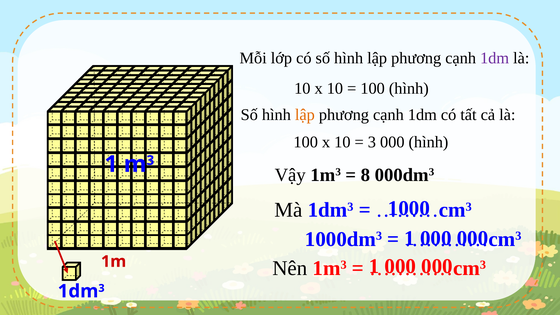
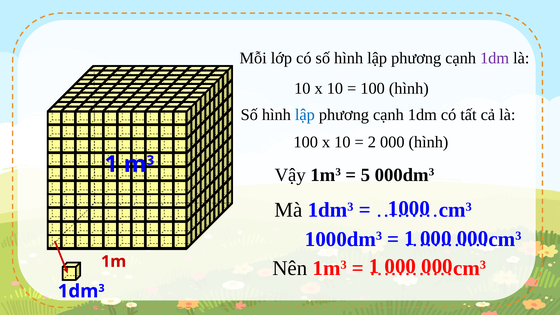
lập colour: orange -> blue (305, 115)
3: 3 -> 2 (372, 142)
8: 8 -> 5 (365, 175)
